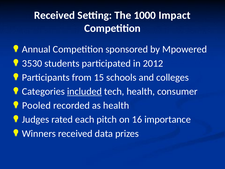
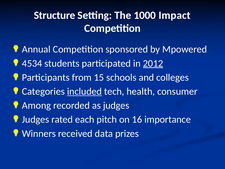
Received: Received -> Structure (55, 15)
3530: 3530 -> 4534 (32, 63)
2012 underline: none -> present (153, 63)
Pooled: Pooled -> Among (36, 105)
as health: health -> judges (116, 105)
